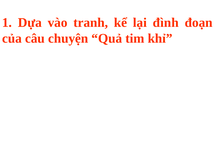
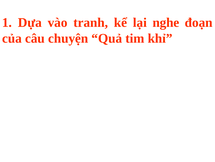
đình: đình -> nghe (166, 22)
